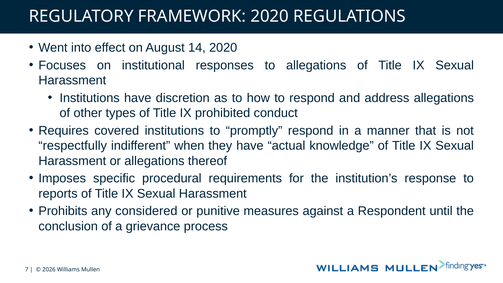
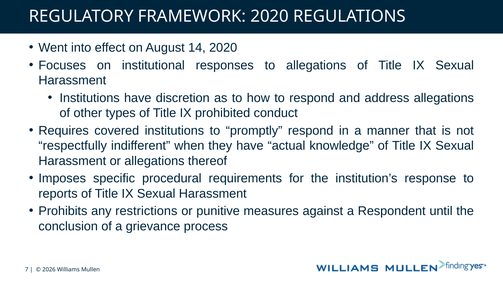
considered: considered -> restrictions (146, 211)
